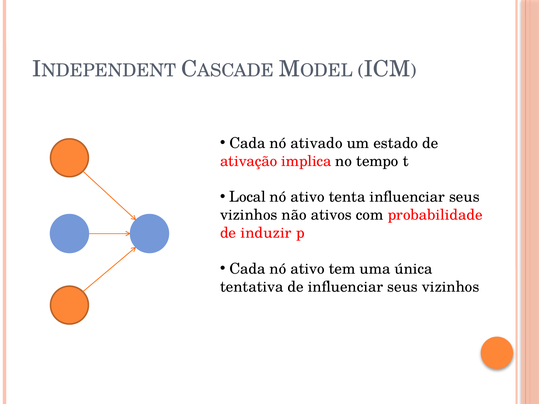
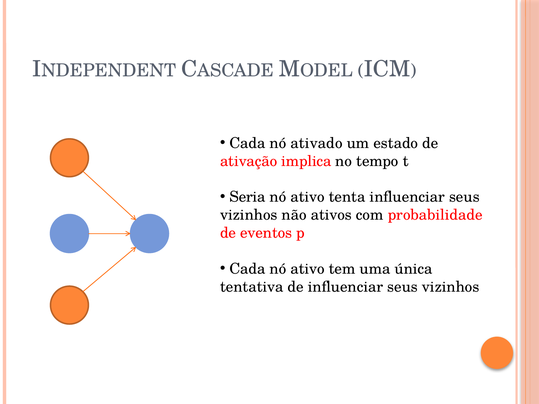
Local: Local -> Seria (247, 197)
induzir: induzir -> eventos (266, 233)
